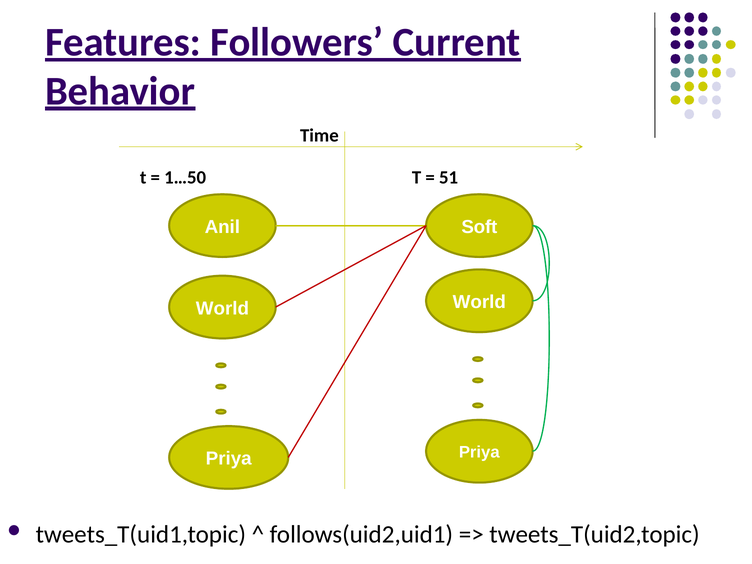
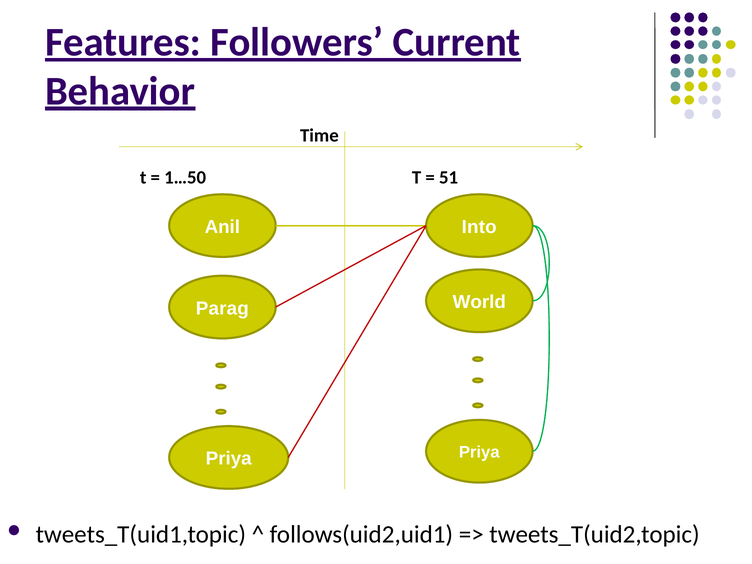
Soft: Soft -> Into (479, 227)
World: World -> Parag (222, 308)
